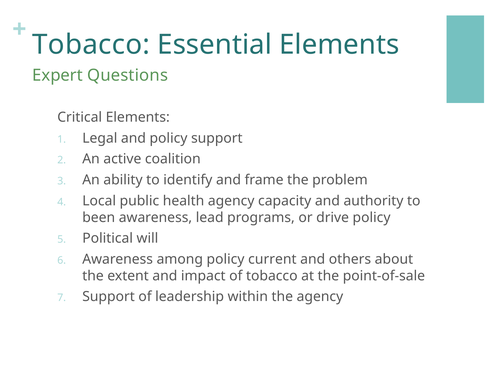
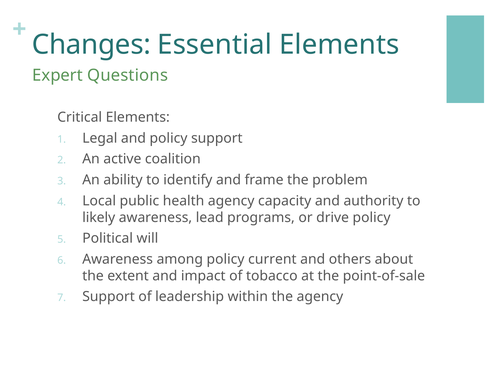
Tobacco: Tobacco -> Changes (91, 45)
been: been -> likely (99, 217)
